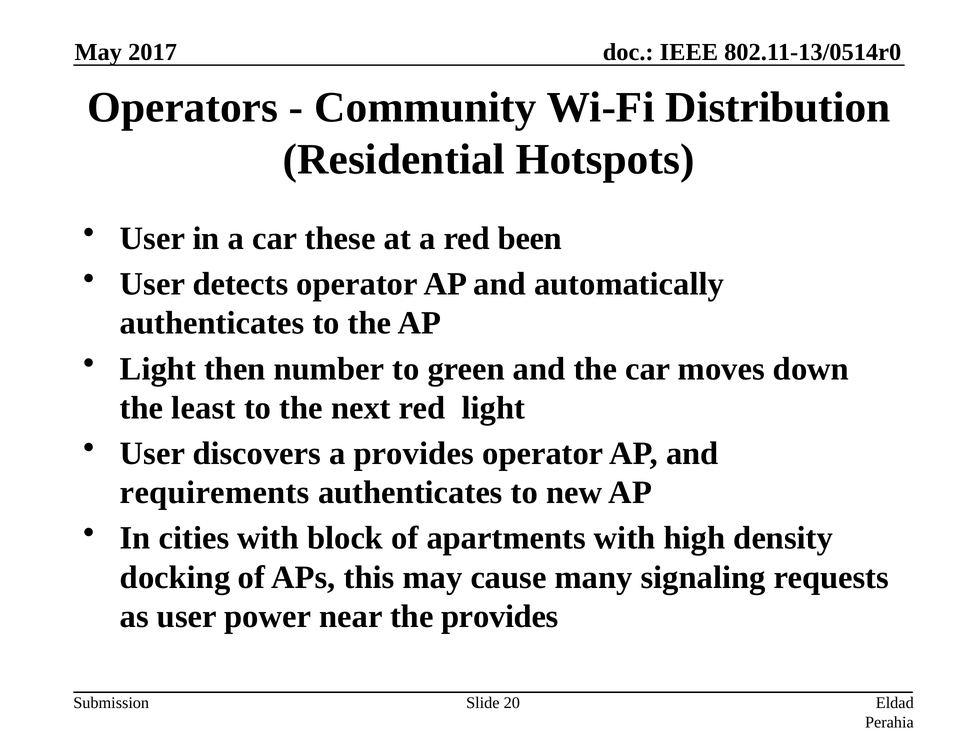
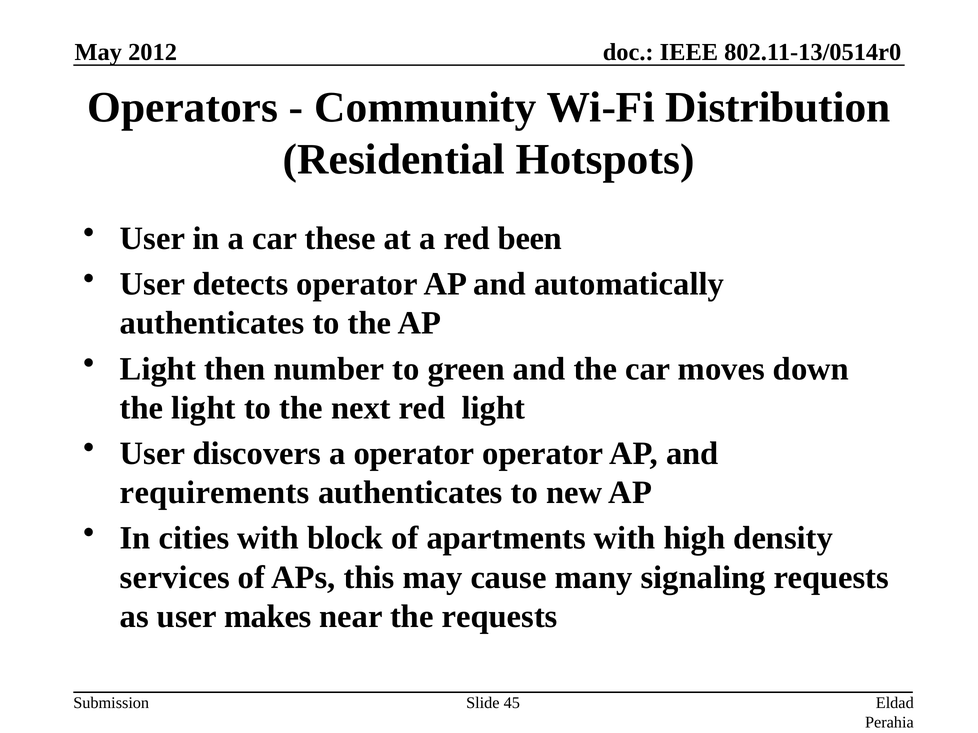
2017: 2017 -> 2012 (153, 52)
the least: least -> light (204, 408)
a provides: provides -> operator (414, 454)
docking: docking -> services (175, 578)
power: power -> makes (268, 617)
the provides: provides -> requests (500, 617)
20: 20 -> 45 (512, 703)
